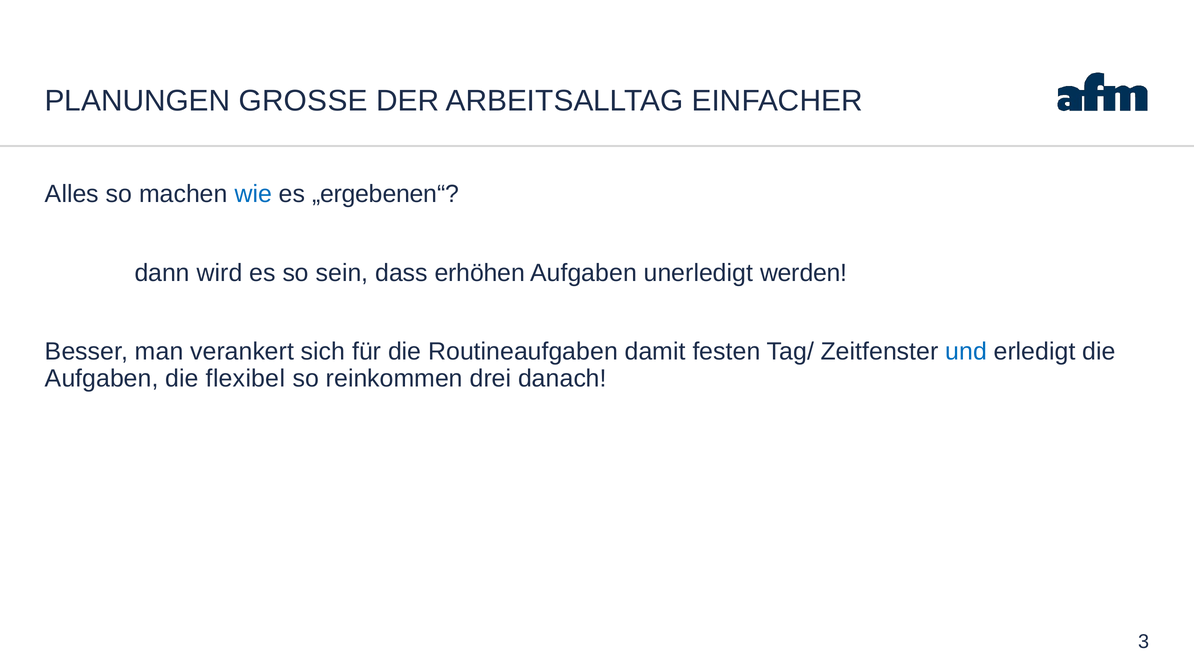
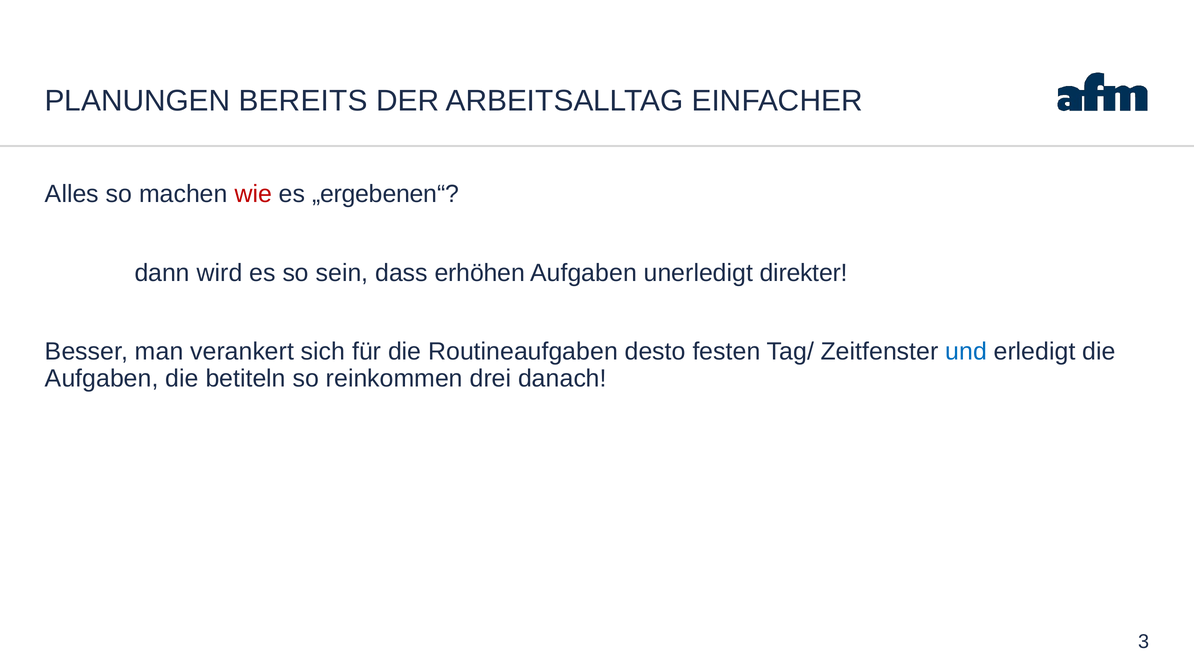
GROSSE: GROSSE -> BEREITS (303, 101)
wie colour: blue -> red (253, 194)
werden: werden -> direkter (804, 273)
damit: damit -> desto (655, 351)
flexibel: flexibel -> betiteln (246, 378)
